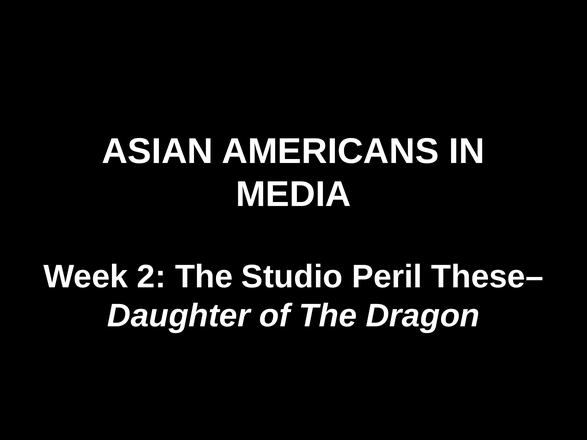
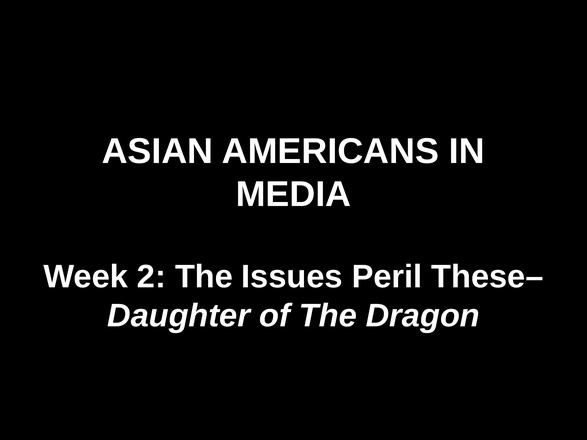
Studio: Studio -> Issues (292, 277)
